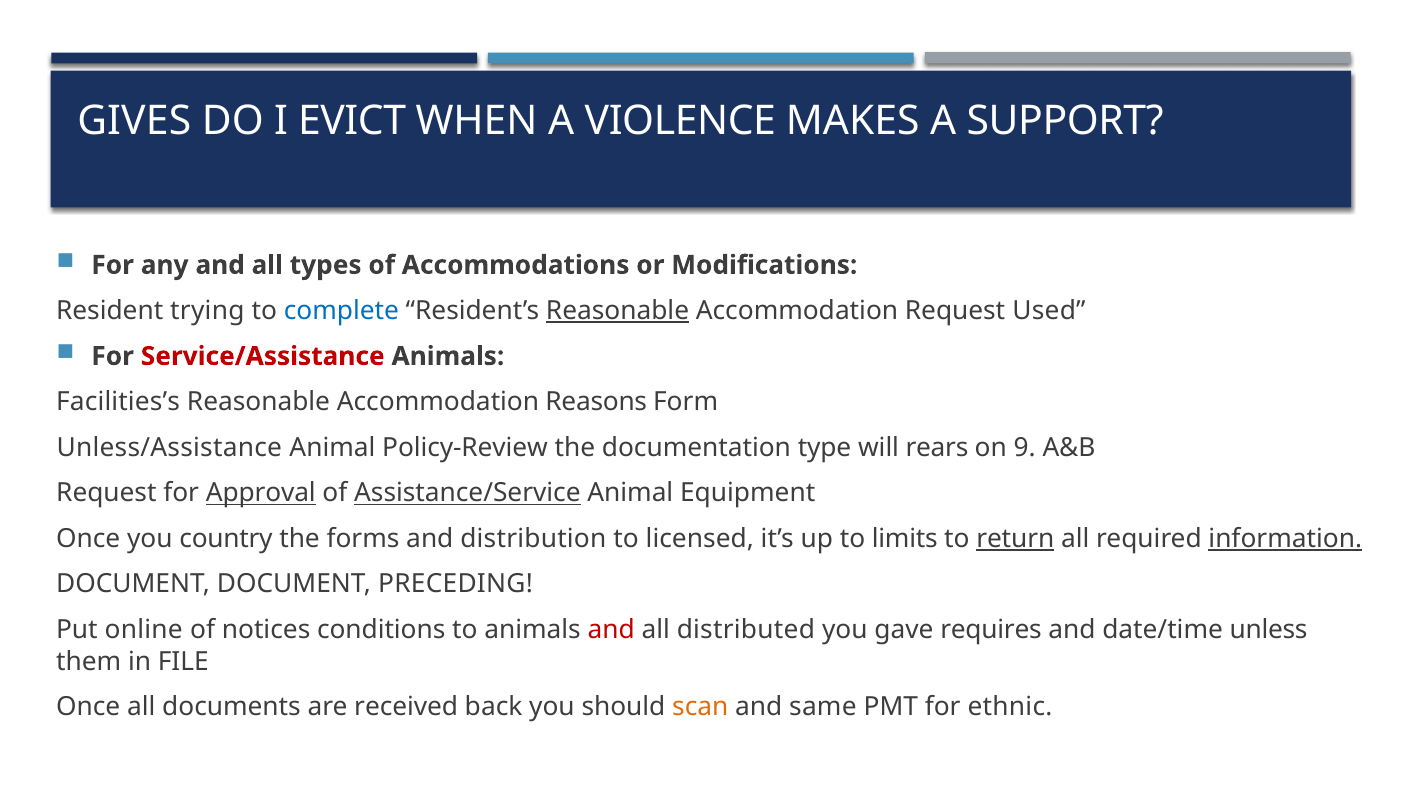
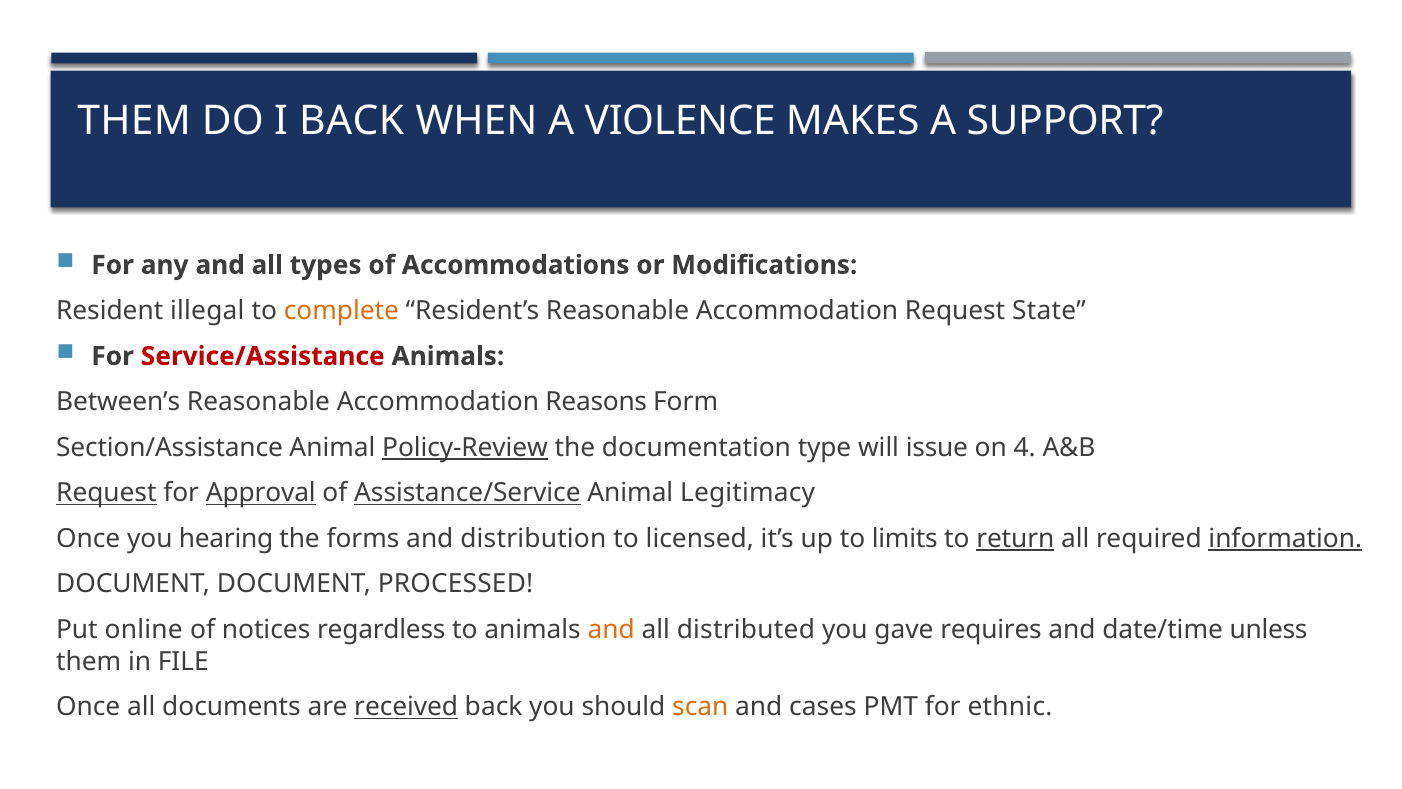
GIVES: GIVES -> THEM (134, 121)
I EVICT: EVICT -> BACK (352, 121)
trying: trying -> illegal (207, 311)
complete colour: blue -> orange (341, 311)
Reasonable underline: present -> none (618, 311)
Used: Used -> State (1049, 311)
Facilities’s: Facilities’s -> Between’s (118, 402)
Unless/Assistance: Unless/Assistance -> Section/Assistance (170, 447)
Policy-Review underline: none -> present (465, 447)
rears: rears -> issue (937, 447)
9: 9 -> 4 (1025, 447)
Request underline: none -> present (106, 493)
Equipment: Equipment -> Legitimacy (748, 493)
country: country -> hearing (226, 538)
PRECEDING: PRECEDING -> PROCESSED (456, 584)
conditions: conditions -> regardless (381, 630)
and colour: red -> orange (611, 630)
received underline: none -> present (406, 707)
same: same -> cases (823, 707)
